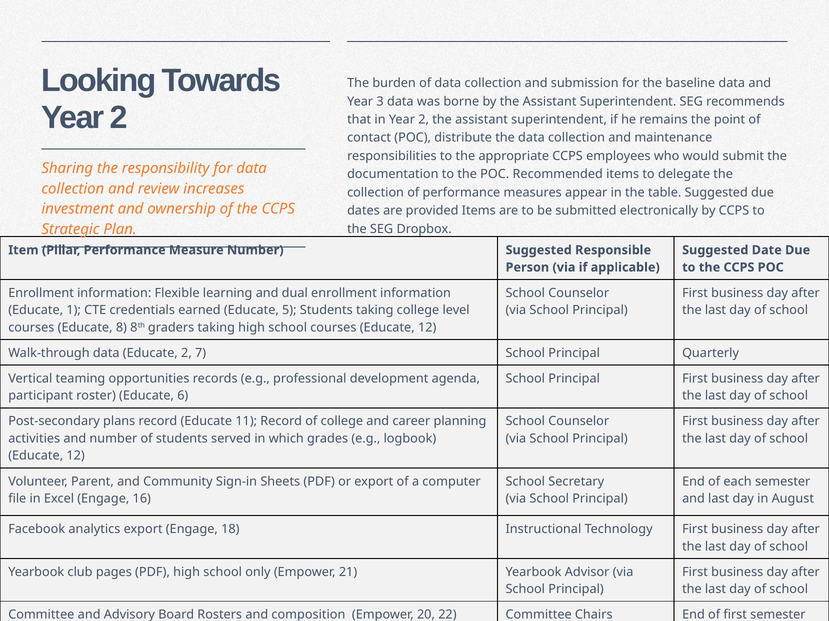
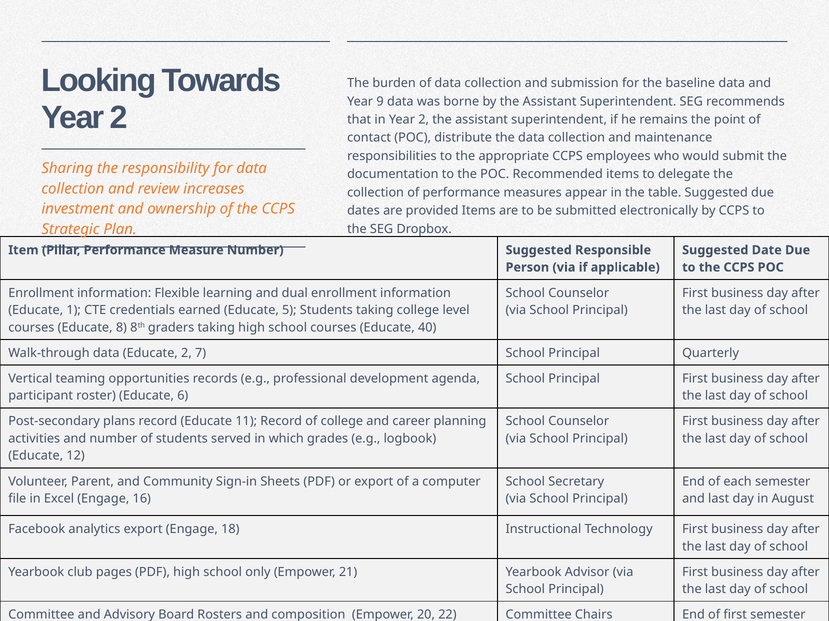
3: 3 -> 9 (380, 102)
courses Educate 12: 12 -> 40 (427, 328)
